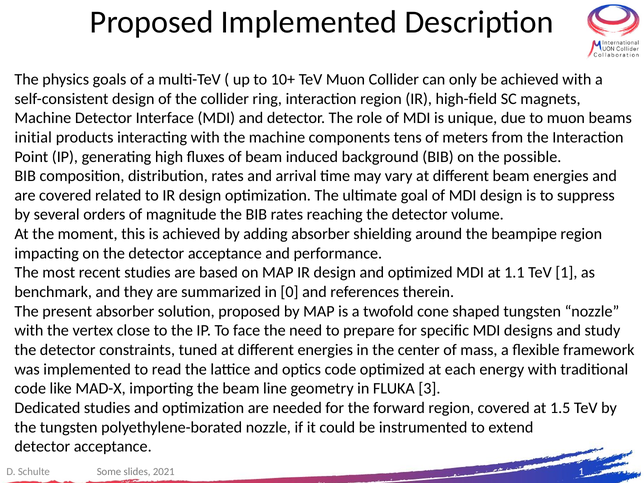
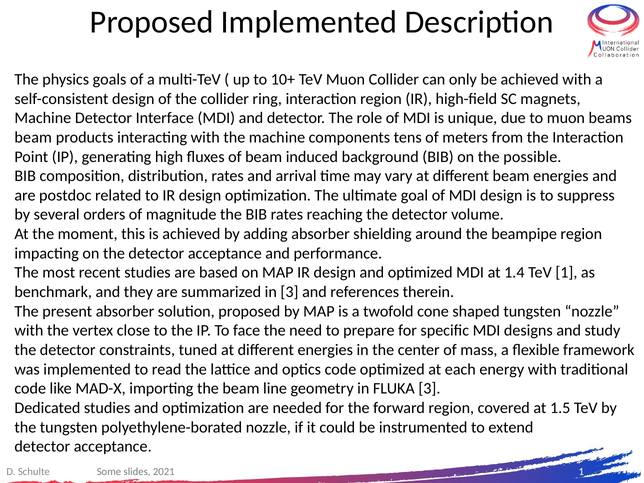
initial: initial -> beam (33, 137)
are covered: covered -> postdoc (65, 195)
1.1: 1.1 -> 1.4 (514, 273)
in 0: 0 -> 3 (289, 292)
